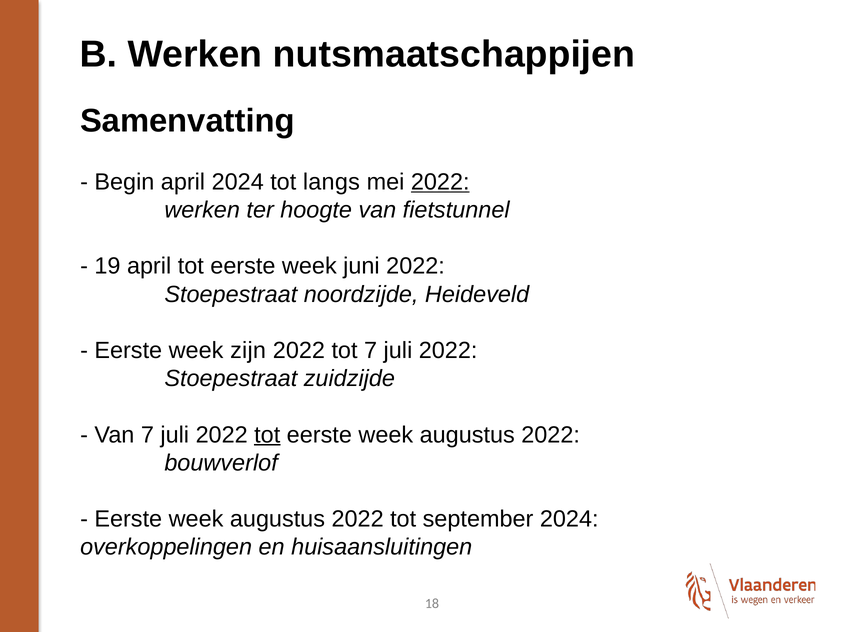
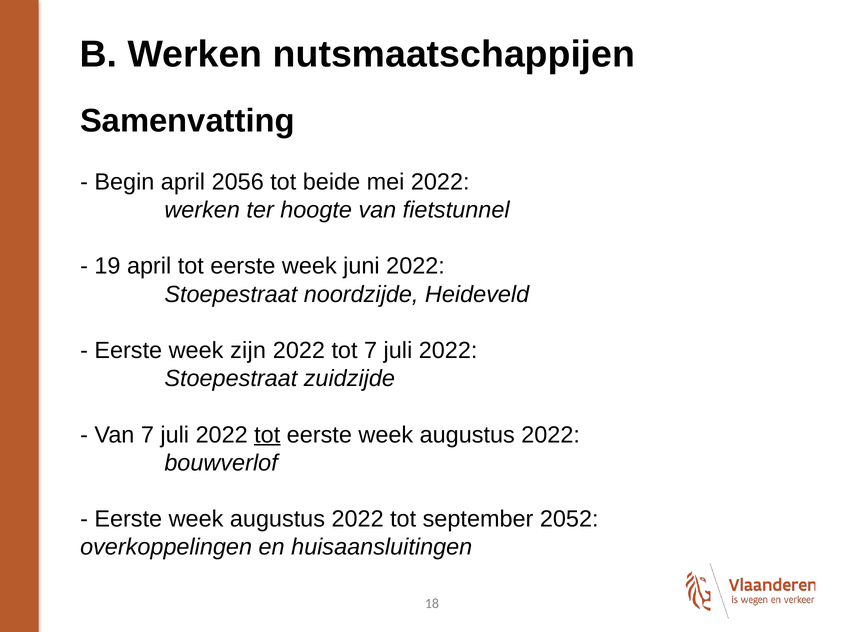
april 2024: 2024 -> 2056 (238, 182)
langs: langs -> beide (332, 182)
2022 underline: present -> none (440, 182)
september 2024: 2024 -> 2052 (569, 519)
